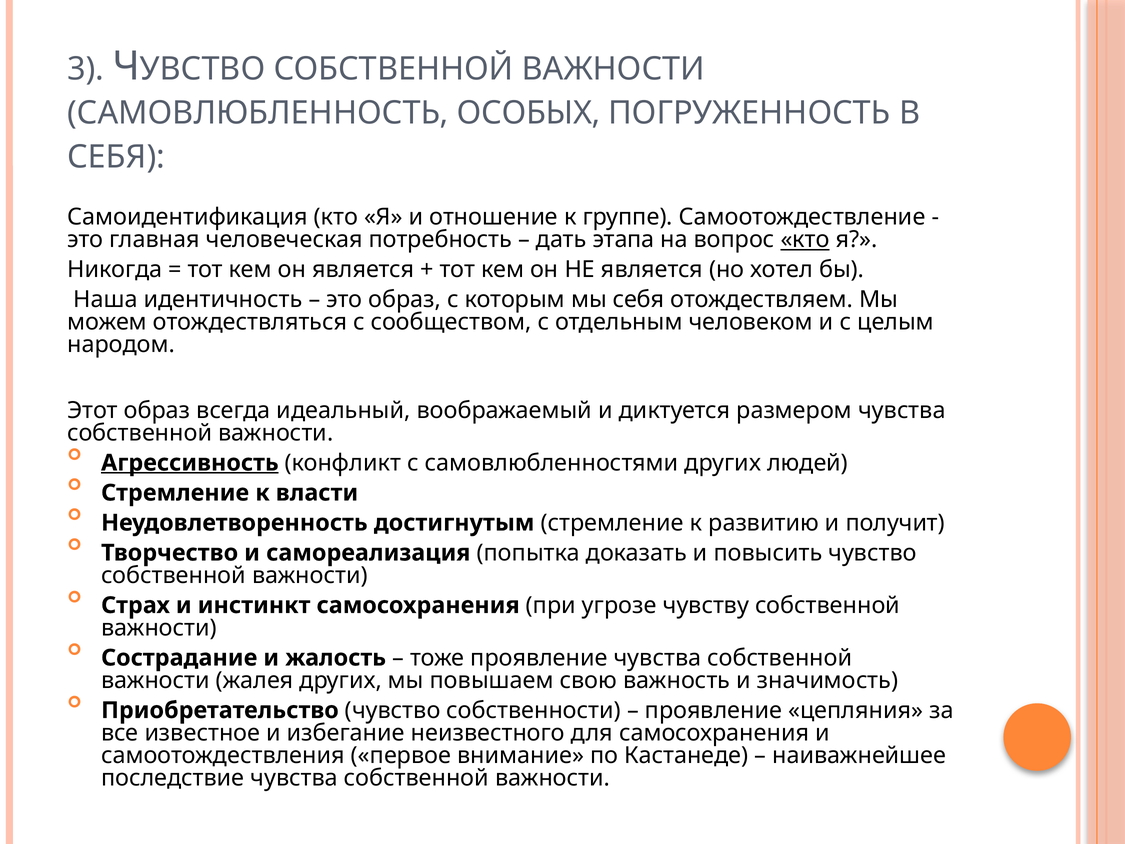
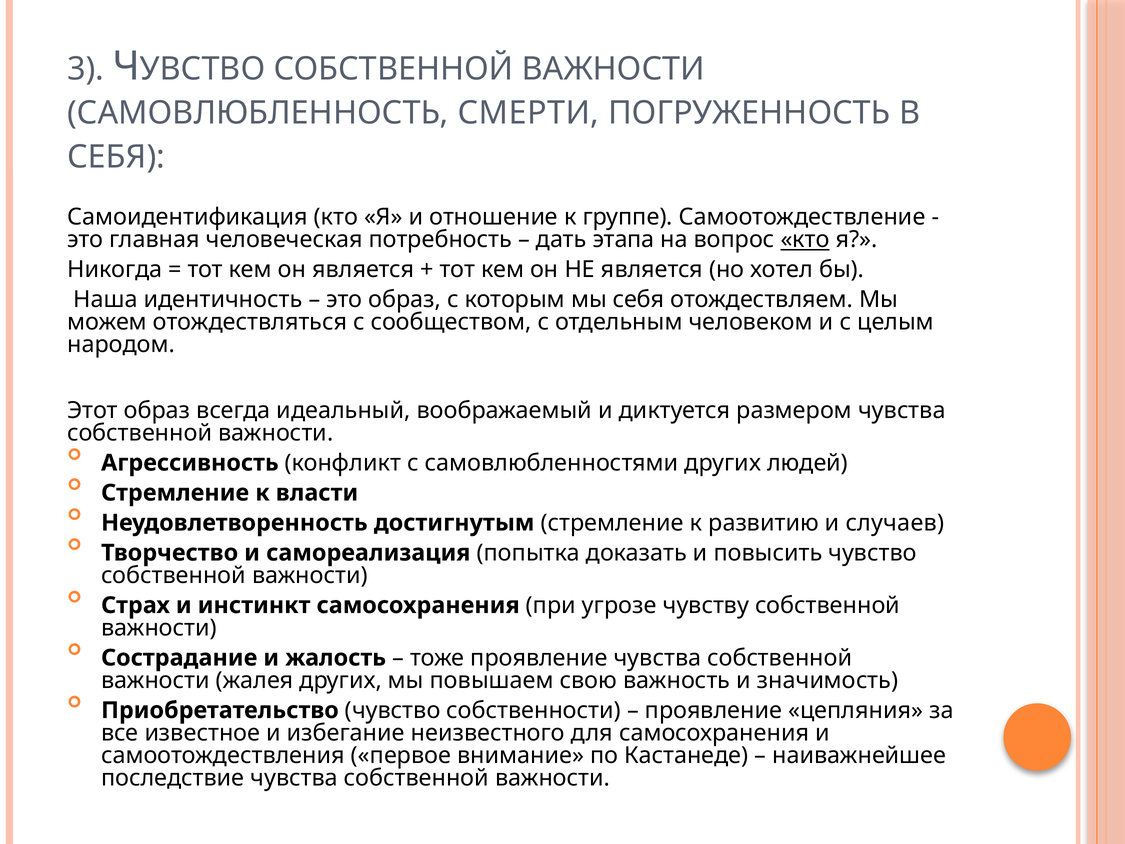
ОСОБЫХ: ОСОБЫХ -> СМЕРТИ (528, 113)
Агрессивность underline: present -> none (190, 463)
получит: получит -> случаев (895, 523)
